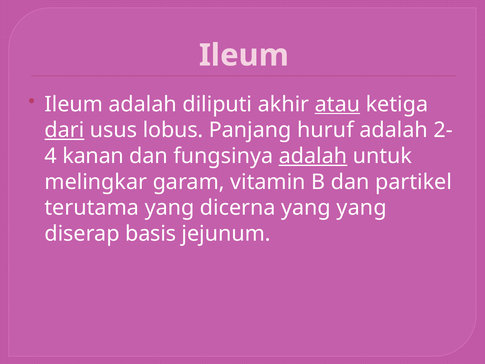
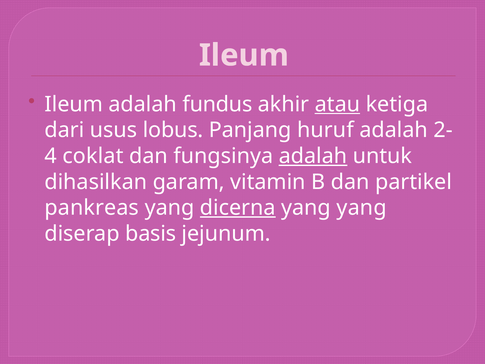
diliputi: diliputi -> fundus (217, 104)
dari underline: present -> none (64, 130)
kanan: kanan -> coklat (93, 156)
melingkar: melingkar -> dihasilkan (96, 182)
terutama: terutama -> pankreas (92, 208)
dicerna underline: none -> present (238, 208)
